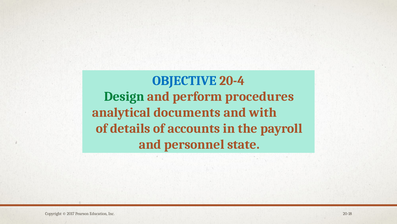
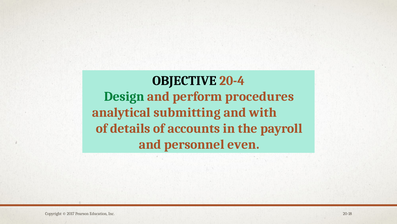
OBJECTIVE colour: blue -> black (184, 80)
documents: documents -> submitting (187, 112)
state: state -> even (243, 144)
